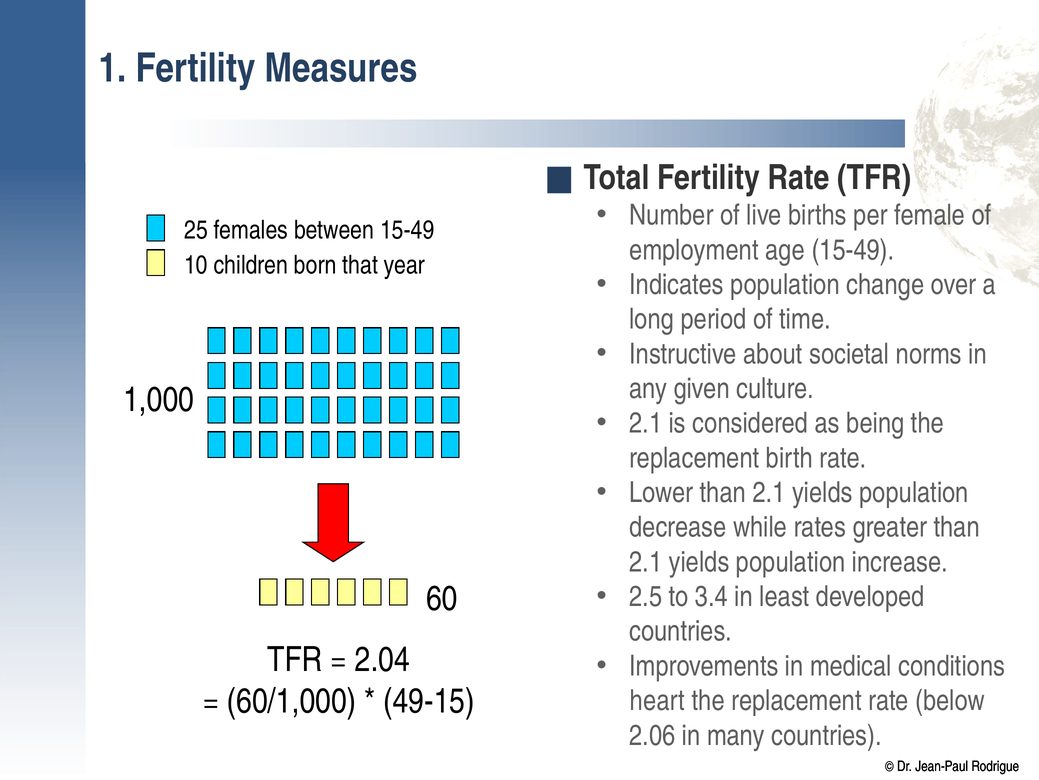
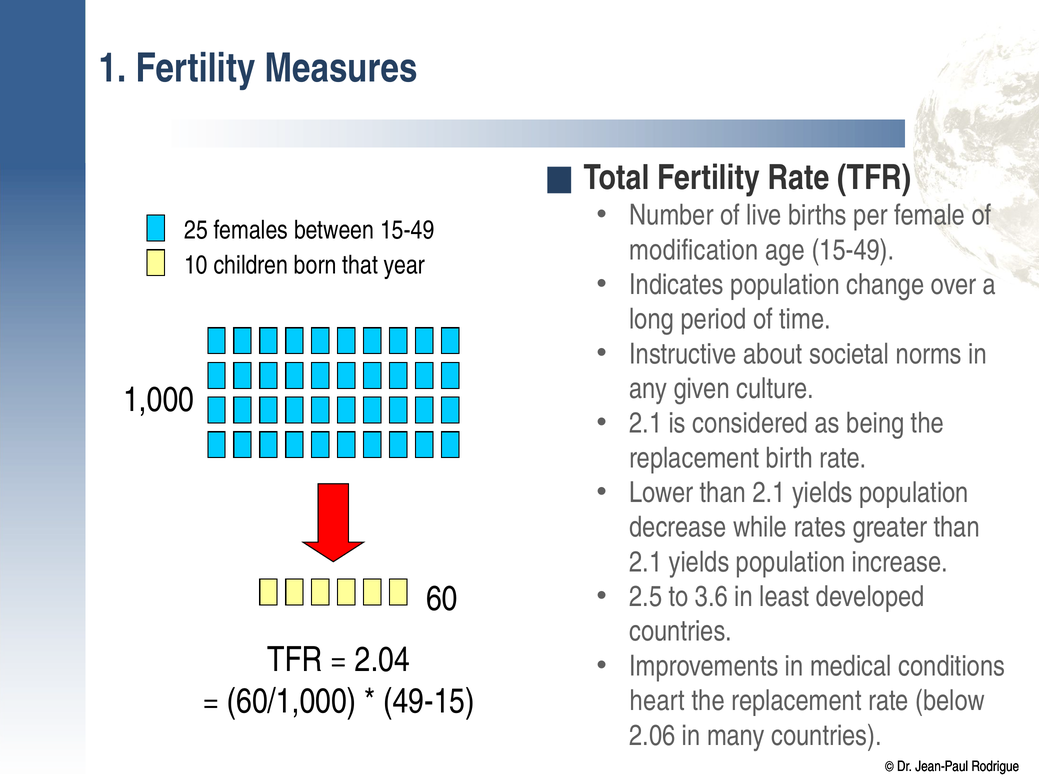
employment: employment -> modification (694, 250)
3.4: 3.4 -> 3.6 (711, 596)
